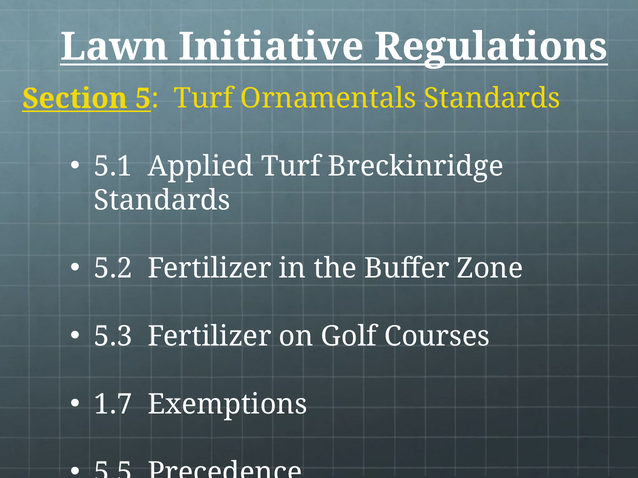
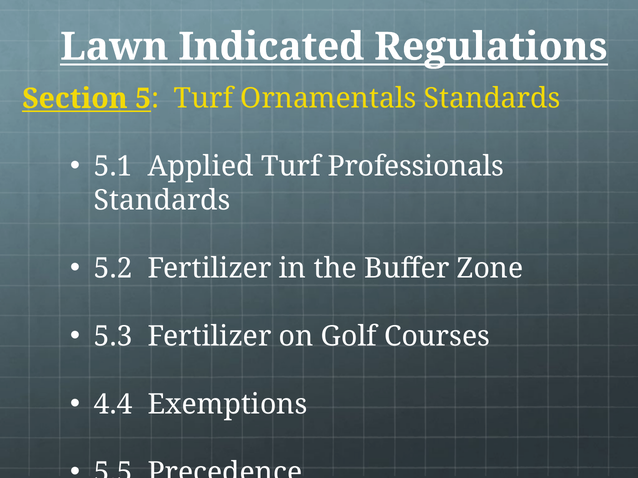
Initiative: Initiative -> Indicated (271, 47)
Breckinridge: Breckinridge -> Professionals (416, 167)
1.7: 1.7 -> 4.4 (113, 405)
